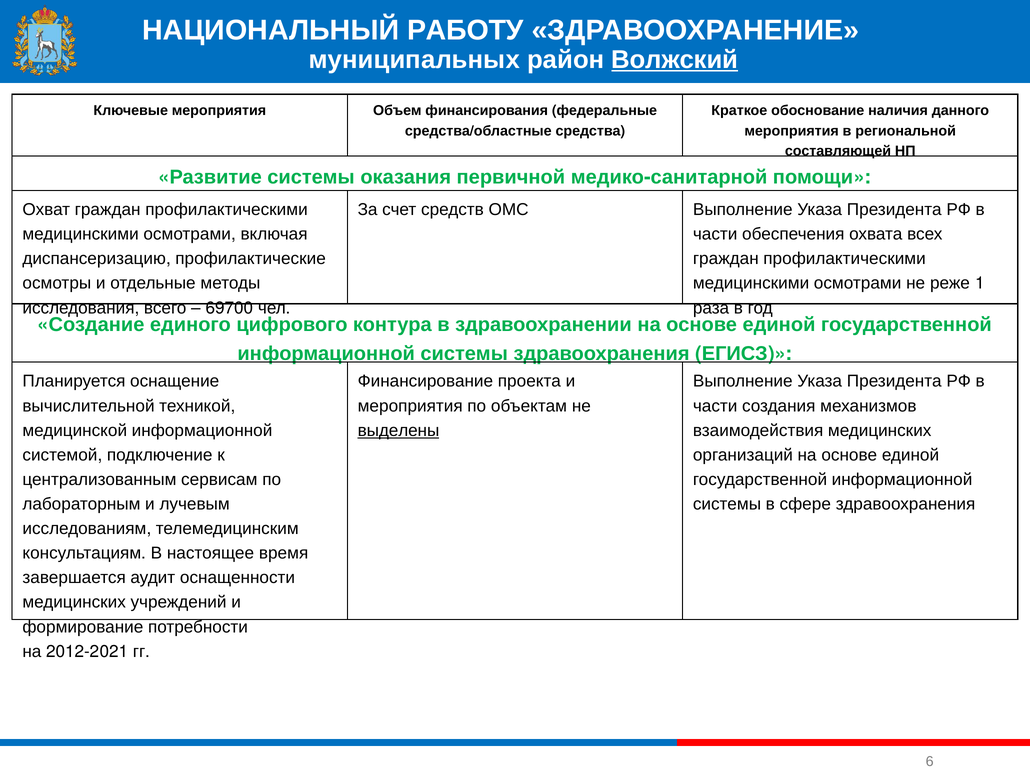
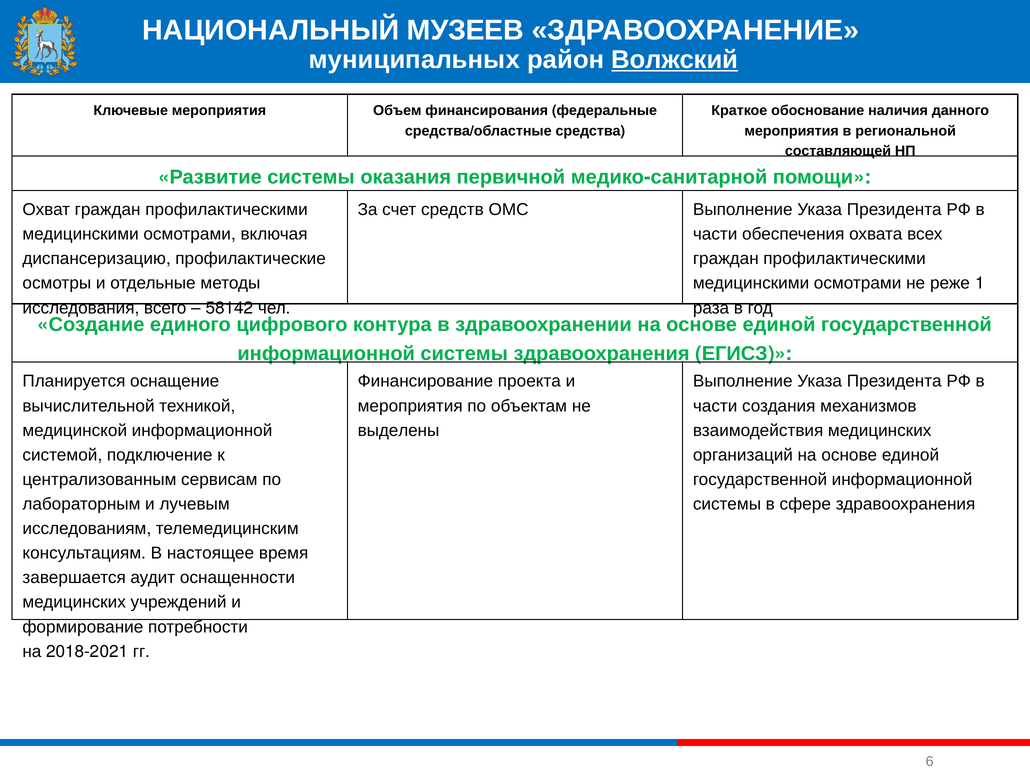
РАБОТУ: РАБОТУ -> МУЗЕЕВ (465, 30)
69700: 69700 -> 58142 (230, 308)
выделены underline: present -> none (398, 431)
2012-2021: 2012-2021 -> 2018-2021 (87, 652)
